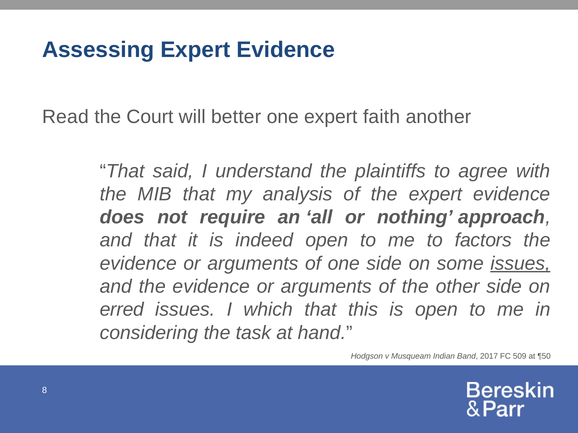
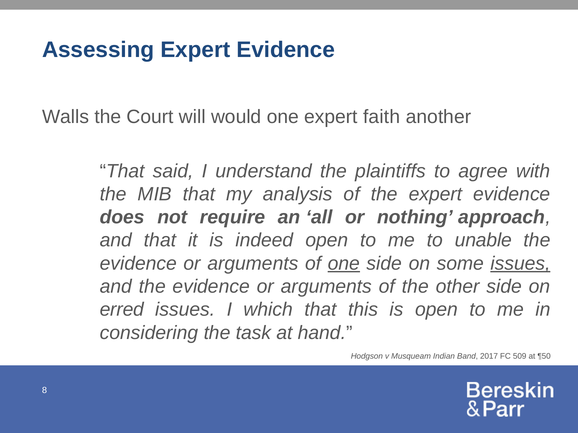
Read: Read -> Walls (66, 117)
better: better -> would (236, 117)
factors: factors -> unable (483, 241)
one underline: none -> present (344, 264)
